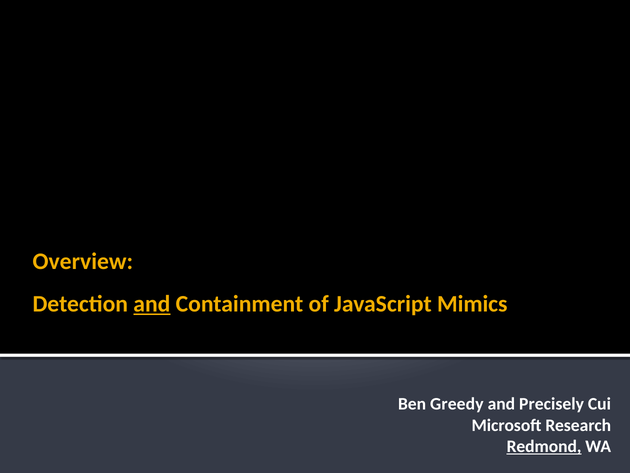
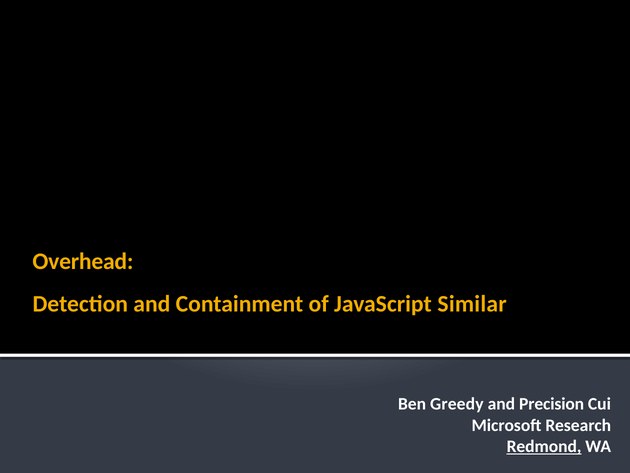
Overview: Overview -> Overhead (83, 261)
and underline: present -> none (152, 304)
Mimics: Mimics -> Similar (472, 304)
Precisely: Precisely -> Precision (552, 404)
